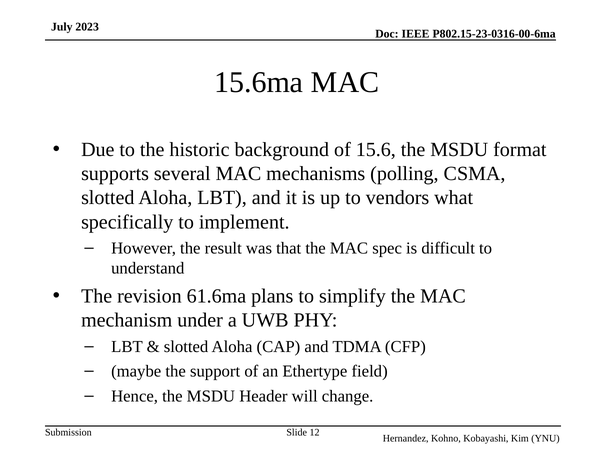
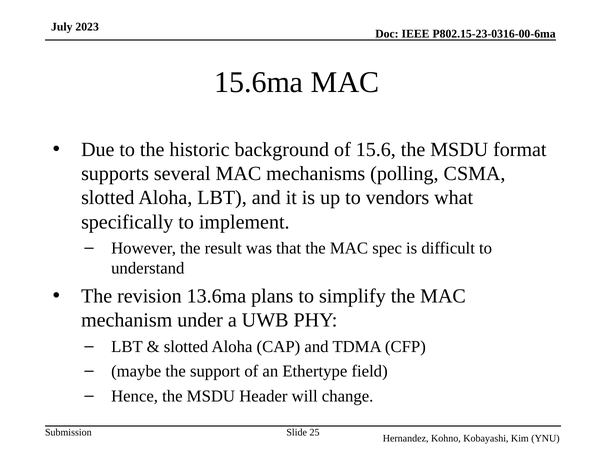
61.6ma: 61.6ma -> 13.6ma (216, 296)
12: 12 -> 25 (315, 432)
